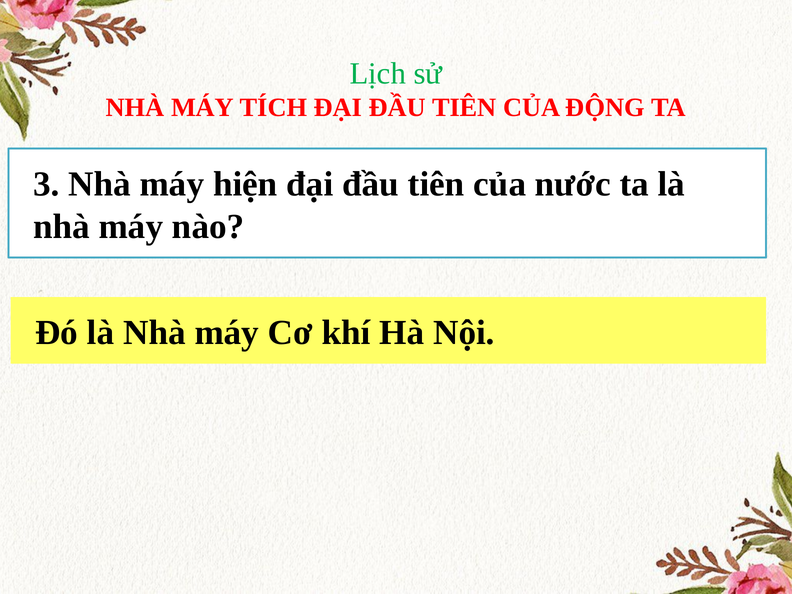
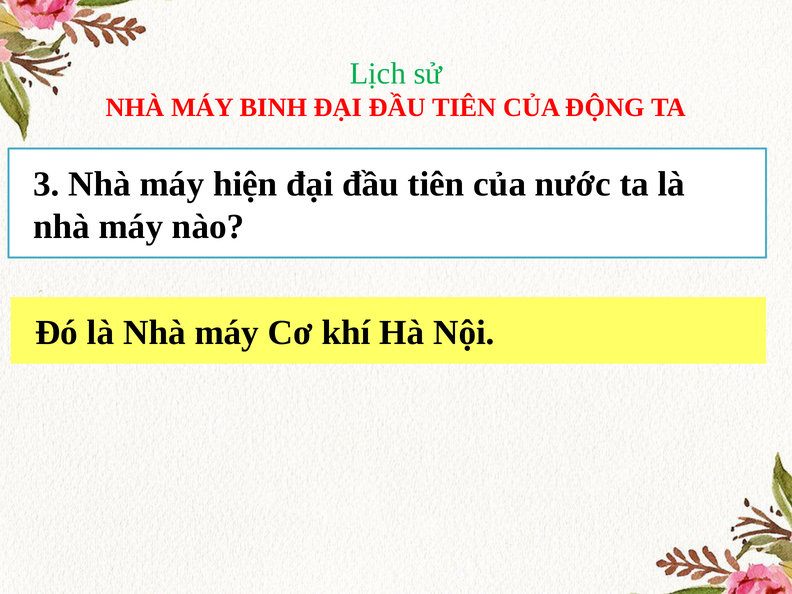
TÍCH: TÍCH -> BINH (273, 108)
